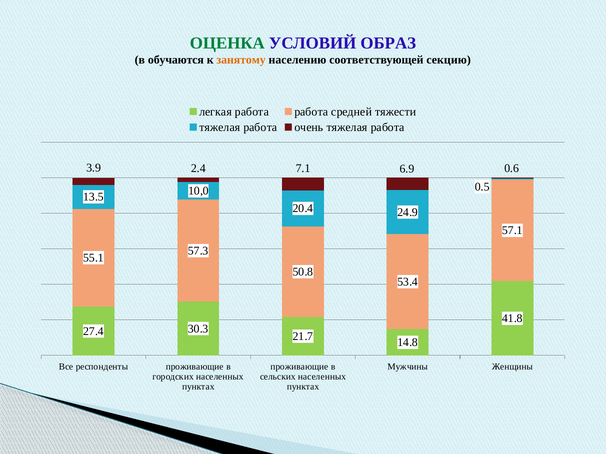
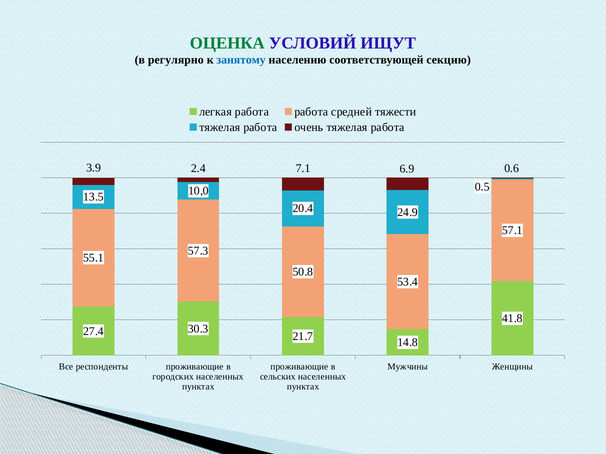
ОБРАЗ: ОБРАЗ -> ИЩУТ (388, 43)
обучаются: обучаются -> регулярно (176, 60)
занятому colour: orange -> blue (241, 60)
